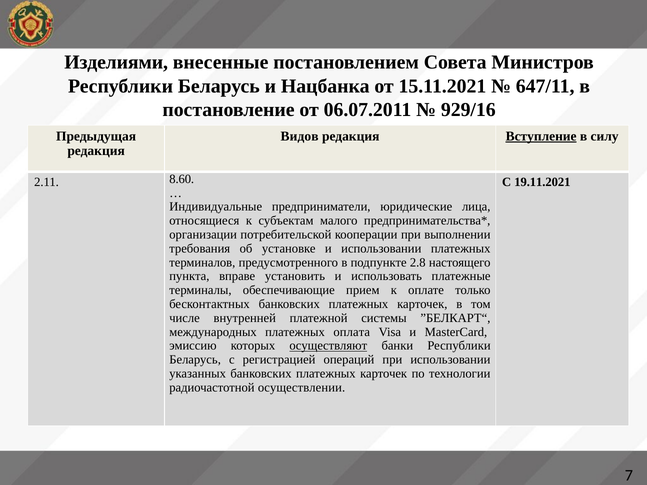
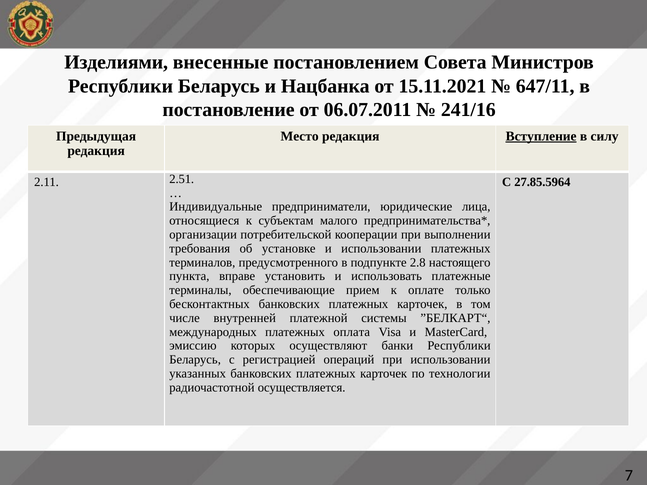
929/16: 929/16 -> 241/16 (468, 110)
Видов: Видов -> Место (300, 136)
8.60: 8.60 -> 2.51 (182, 179)
19.11.2021: 19.11.2021 -> 27.85.5964 (542, 182)
осуществляют underline: present -> none (328, 346)
осуществлении: осуществлении -> осуществляется (302, 388)
